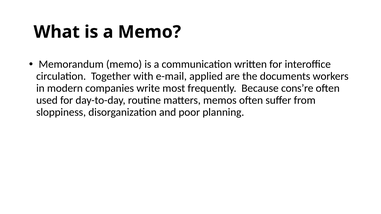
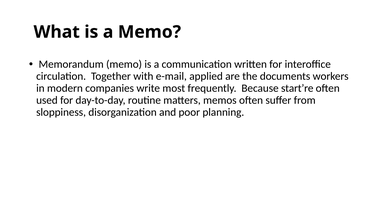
cons’re: cons’re -> start’re (297, 88)
